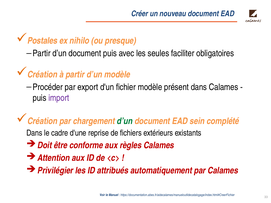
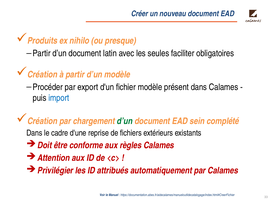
Postales: Postales -> Produits (42, 41)
document puis: puis -> latin (110, 53)
import colour: purple -> blue (59, 98)
